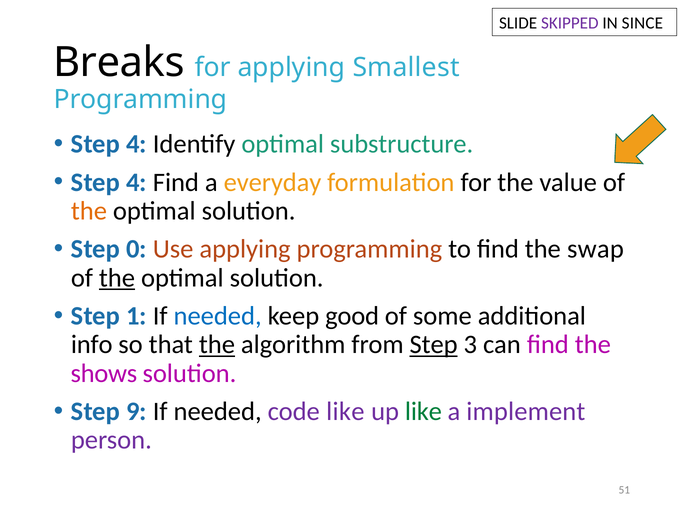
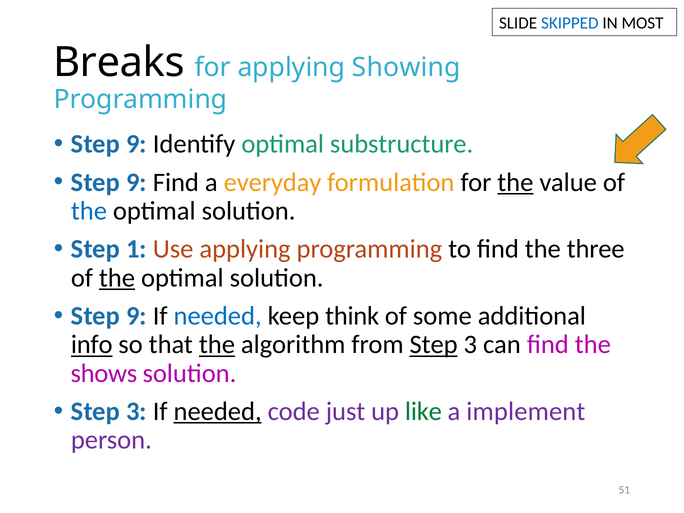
SKIPPED colour: purple -> blue (570, 23)
SINCE: SINCE -> MOST (643, 23)
Smallest: Smallest -> Showing (406, 67)
4: 4 -> 9 (136, 144)
4: 4 -> 9 (136, 182)
the underline: none -> present (515, 182)
the colour: orange -> blue (89, 211)
0: 0 -> 1 (136, 249)
swap: swap -> three (596, 249)
1: 1 -> 9 (136, 316)
good: good -> think (352, 316)
info underline: none -> present (92, 345)
9: 9 -> 3 (136, 412)
needed underline: none -> present (218, 412)
code like: like -> just (346, 412)
